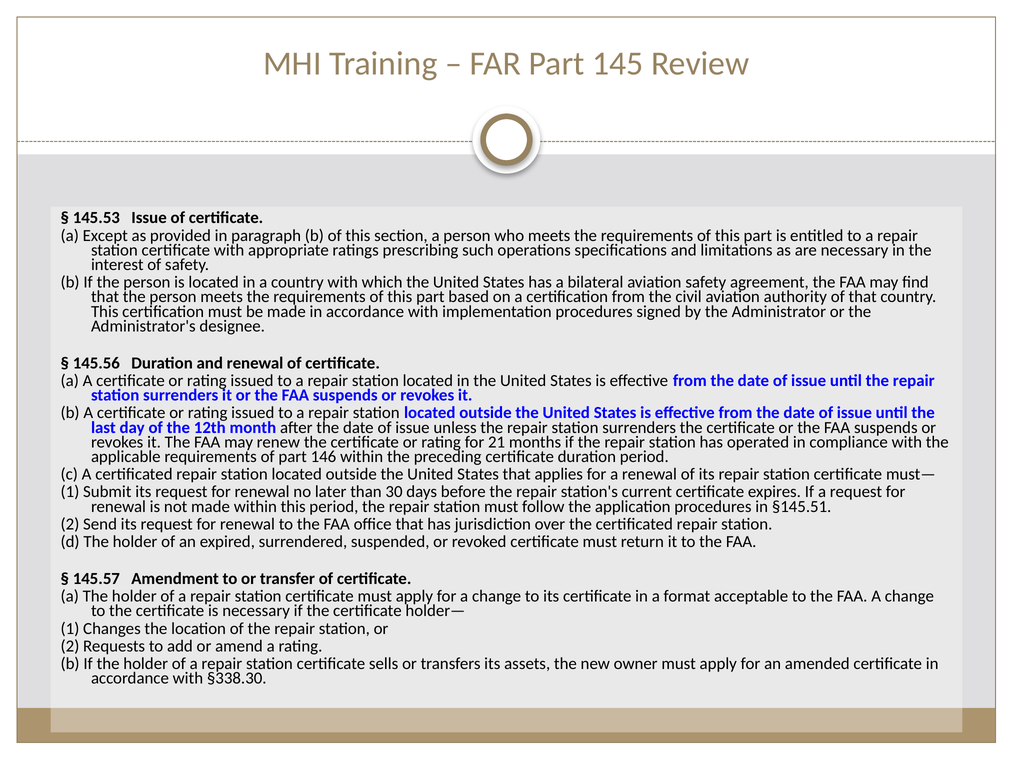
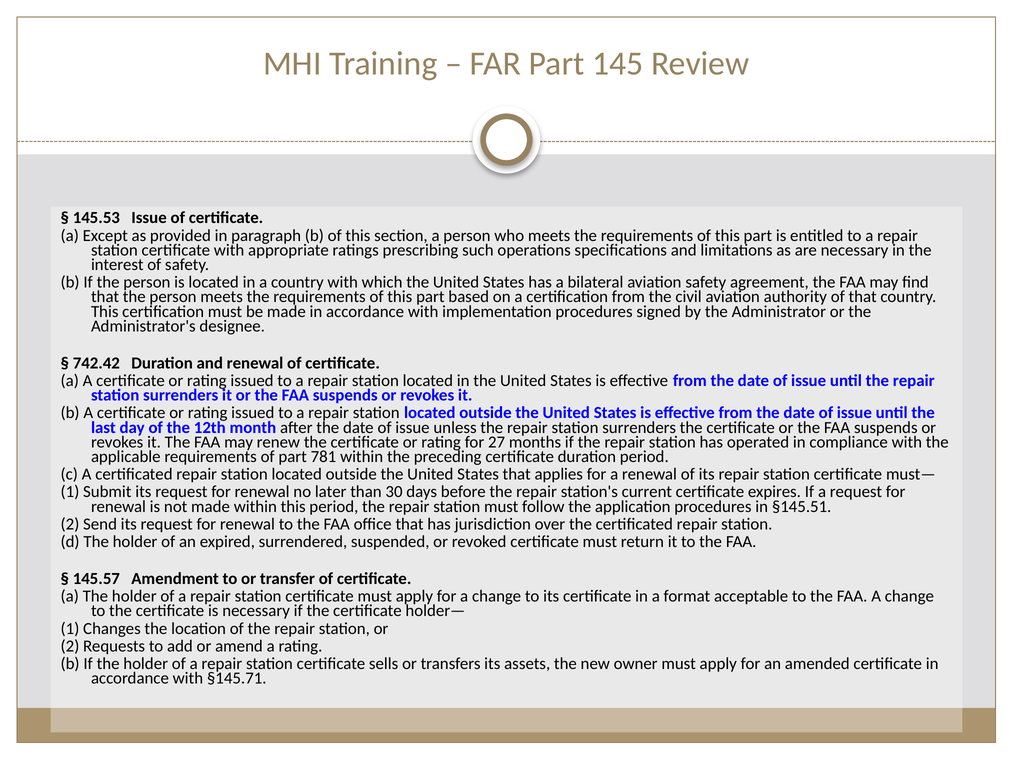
145.56: 145.56 -> 742.42 (96, 363)
21: 21 -> 27 (497, 442)
146: 146 -> 781 (323, 457)
§338.30: §338.30 -> §145.71 (237, 678)
